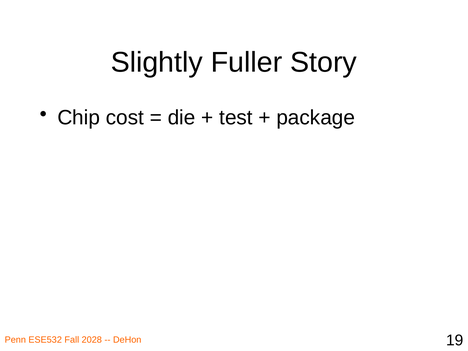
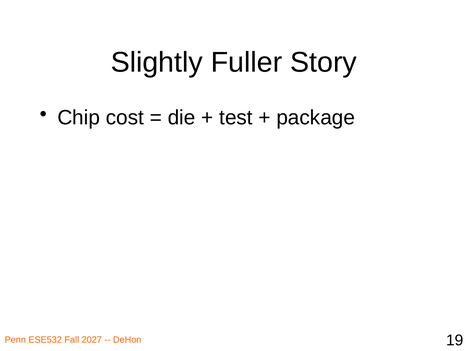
2028: 2028 -> 2027 (92, 340)
